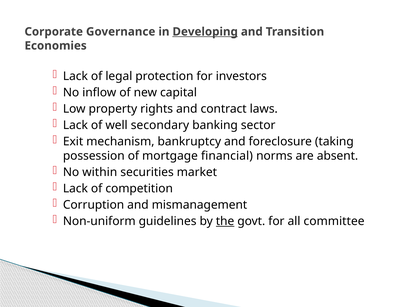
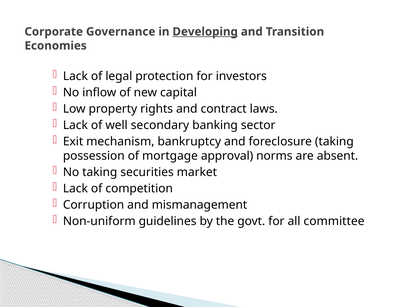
financial: financial -> approval (227, 156)
No within: within -> taking (100, 172)
the underline: present -> none (225, 221)
